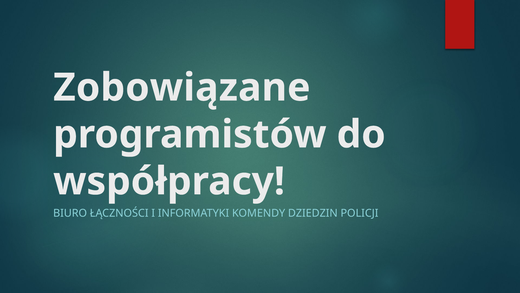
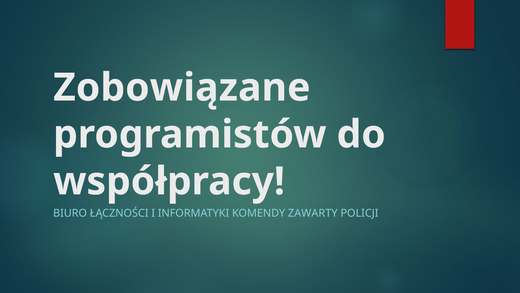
DZIEDZIN: DZIEDZIN -> ZAWARTY (313, 213)
